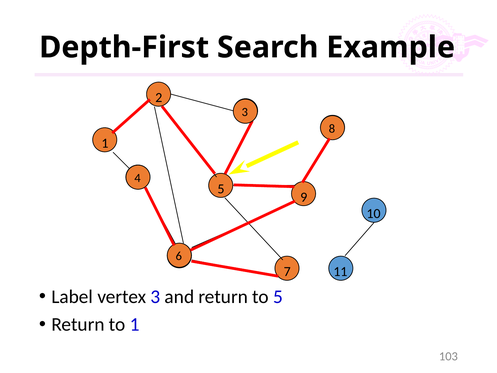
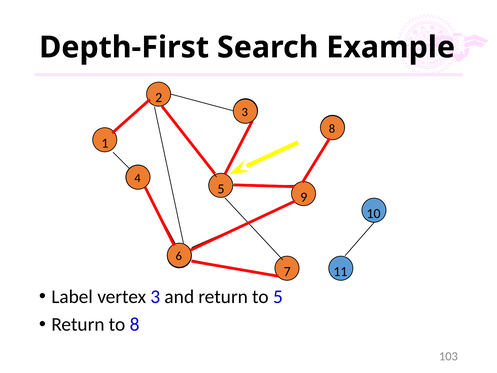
to 1: 1 -> 8 (135, 324)
